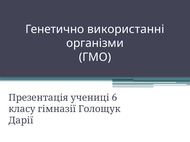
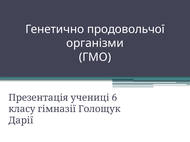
використанні: використанні -> продовольчої (126, 29)
